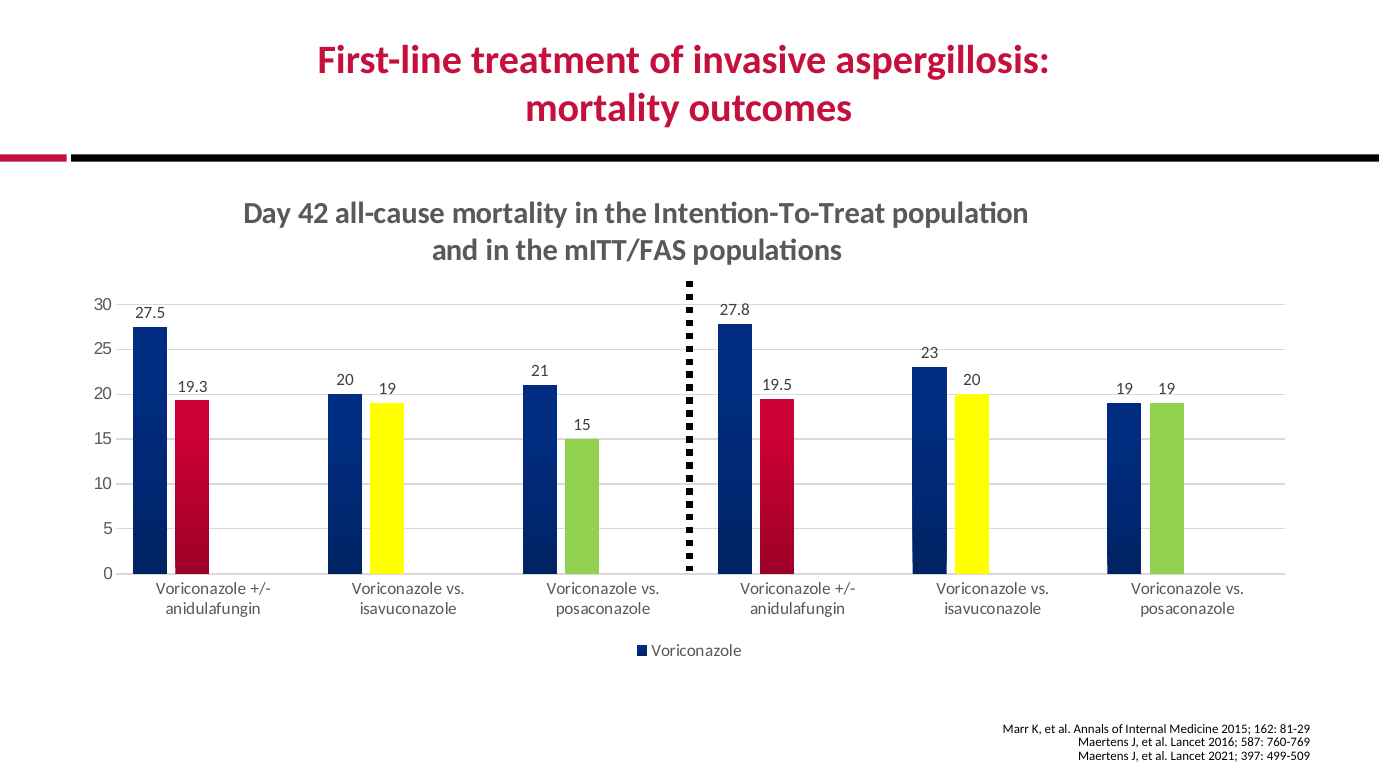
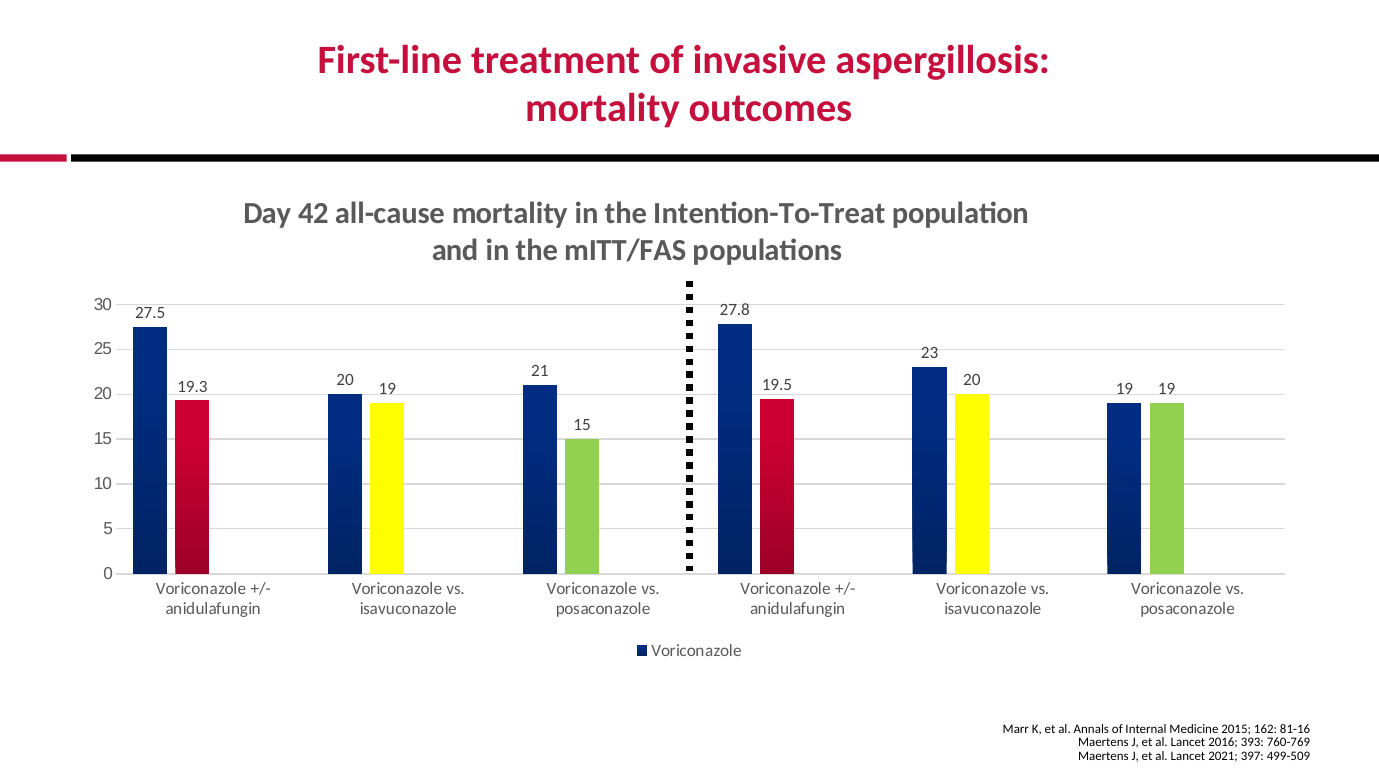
81-29: 81-29 -> 81-16 (1295, 729)
587: 587 -> 393 (1252, 742)
